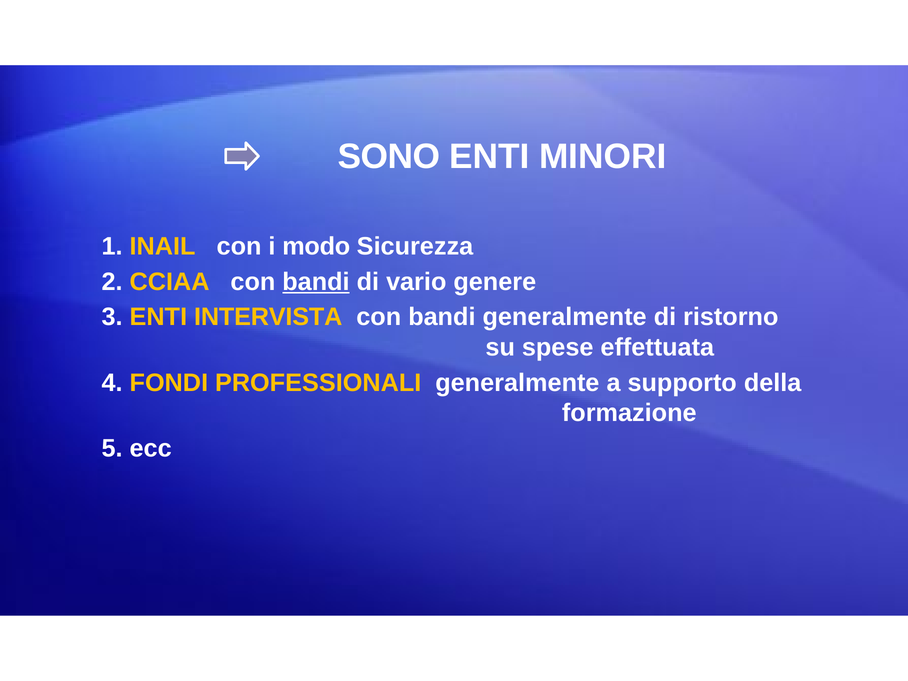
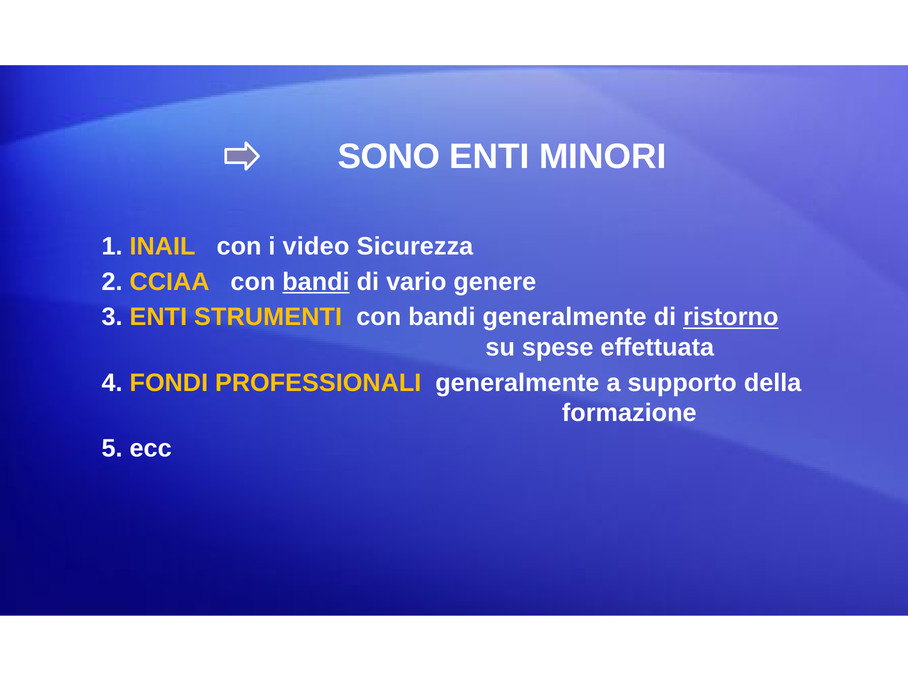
modo: modo -> video (316, 247)
INTERVISTA: INTERVISTA -> STRUMENTI (268, 317)
ristorno underline: none -> present (731, 317)
